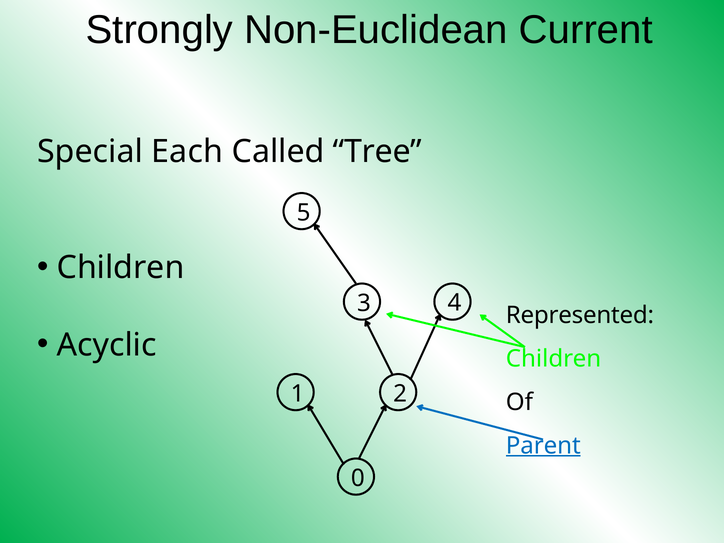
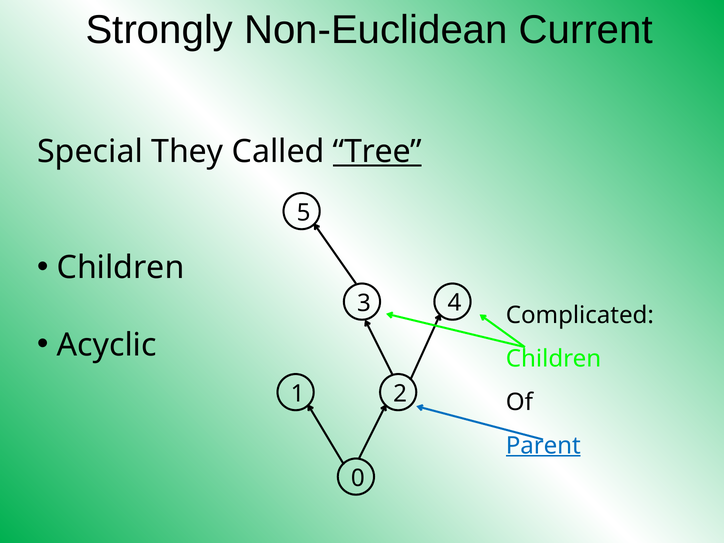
Each: Each -> They (187, 152)
Tree underline: none -> present (378, 152)
Represented: Represented -> Complicated (580, 315)
